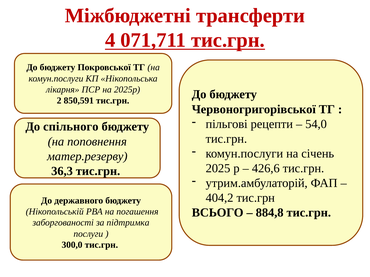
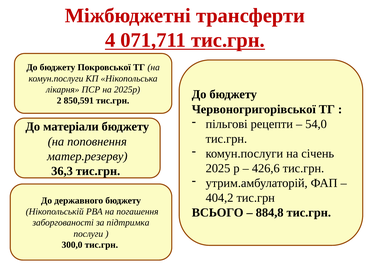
спільного: спільного -> матеріали (71, 127)
